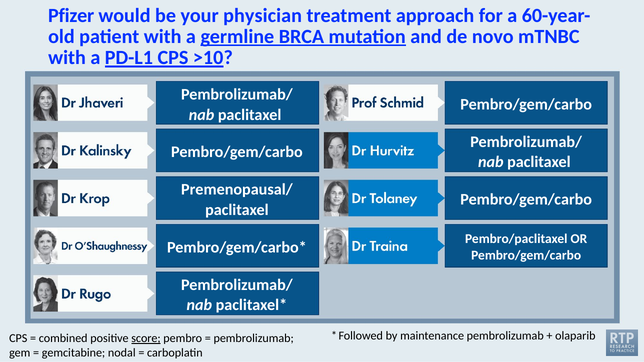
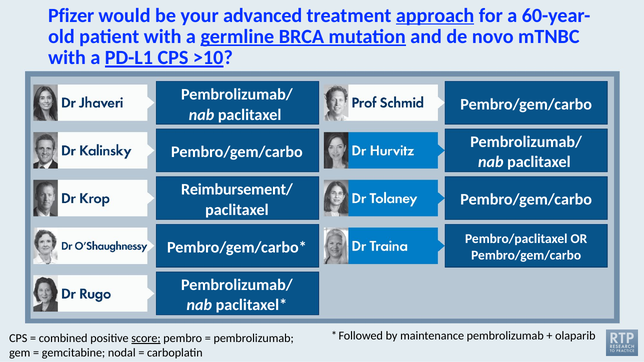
physician: physician -> advanced (263, 15)
approach underline: none -> present (435, 15)
Premenopausal/: Premenopausal/ -> Reimbursement/ (237, 190)
